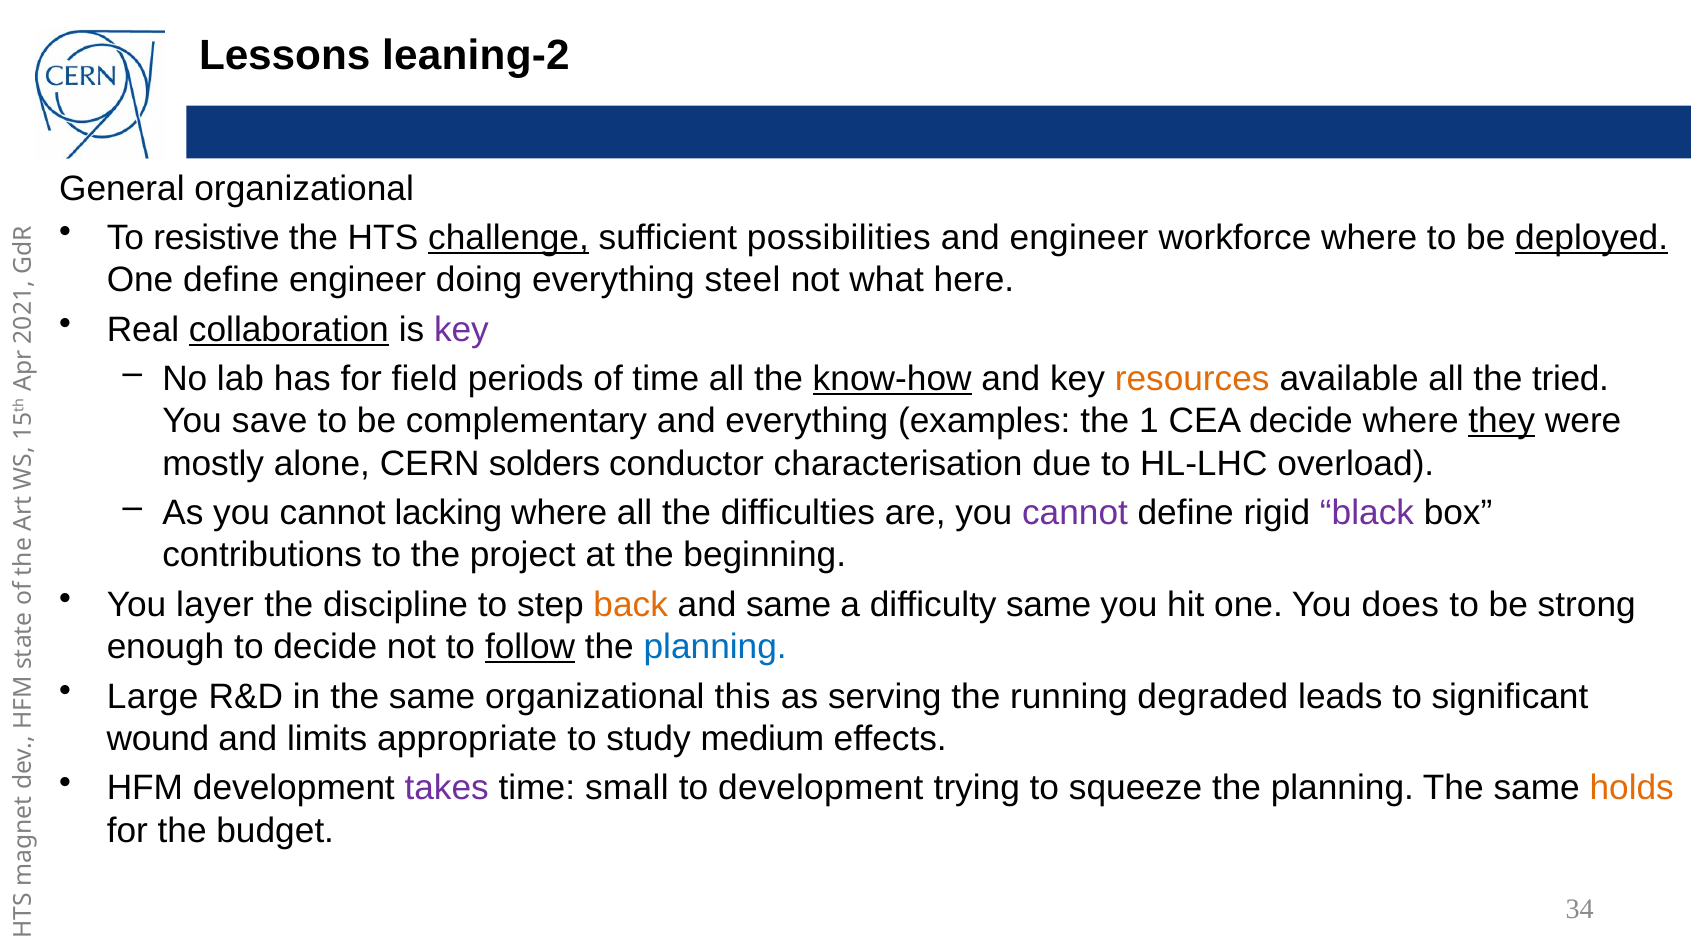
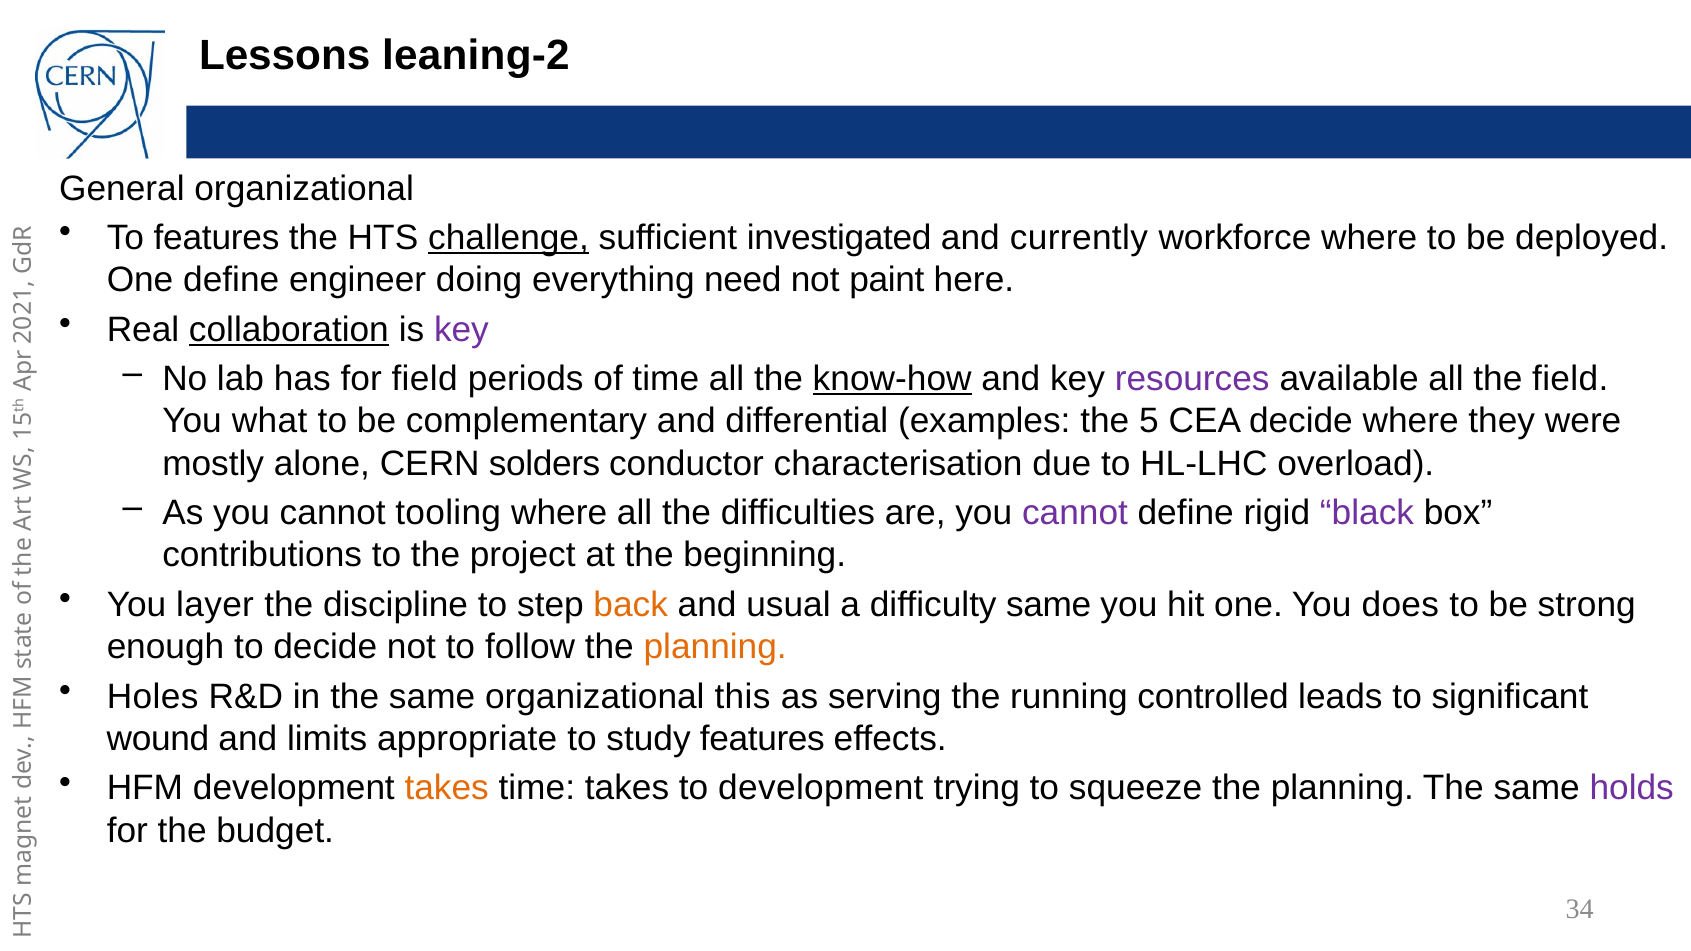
To resistive: resistive -> features (217, 238)
possibilities: possibilities -> investigated (839, 238)
and engineer: engineer -> currently (1079, 238)
deployed underline: present -> none (1592, 238)
steel: steel -> need (743, 280)
what: what -> paint (887, 280)
resources colour: orange -> purple (1192, 379)
the tried: tried -> field (1570, 379)
save: save -> what (270, 421)
and everything: everything -> differential (807, 421)
the 1: 1 -> 5 (1149, 421)
they underline: present -> none (1502, 421)
lacking: lacking -> tooling (448, 513)
and same: same -> usual (788, 605)
follow underline: present -> none (530, 647)
planning colour: blue -> orange (715, 647)
Large: Large -> Holes (153, 697)
degraded: degraded -> controlled (1213, 697)
study medium: medium -> features (762, 739)
takes colour: purple -> orange (447, 788)
time small: small -> takes (627, 788)
holds colour: orange -> purple (1632, 788)
